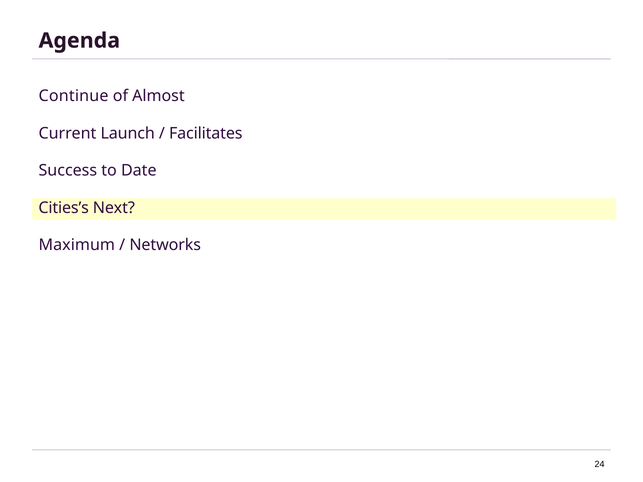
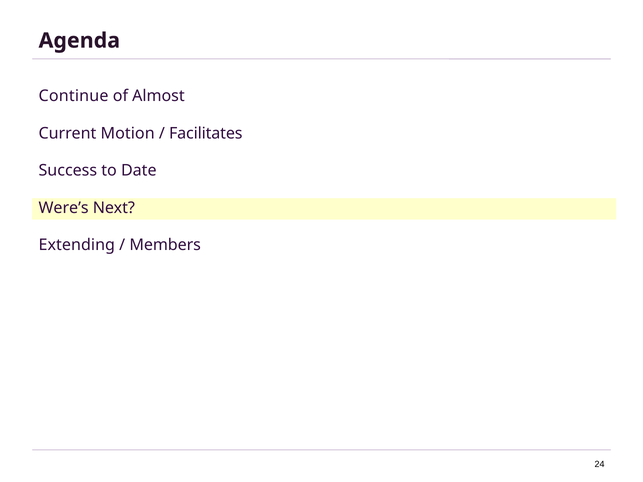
Launch: Launch -> Motion (128, 133)
Cities’s: Cities’s -> Were’s (64, 208)
Maximum: Maximum -> Extending (77, 245)
Networks: Networks -> Members (165, 245)
